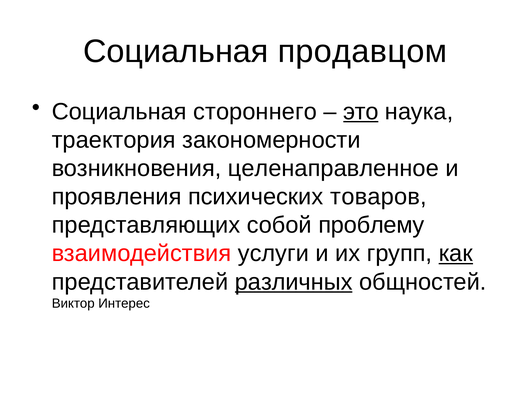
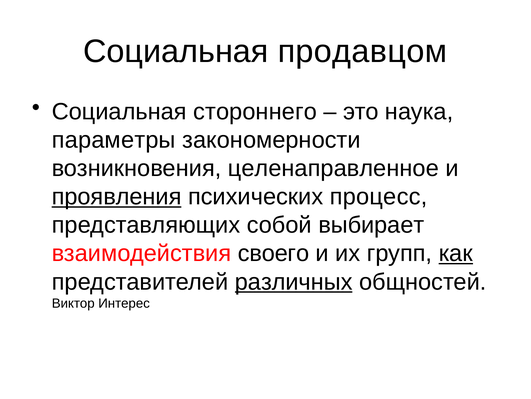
это underline: present -> none (361, 111)
траектория: траектория -> параметры (114, 140)
проявления underline: none -> present (117, 196)
товаров: товаров -> процесс (379, 196)
проблему: проблему -> выбирает (371, 225)
услуги: услуги -> своего (274, 253)
